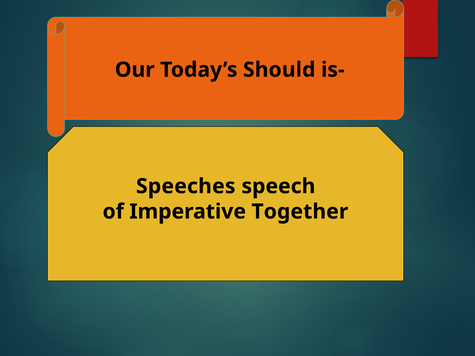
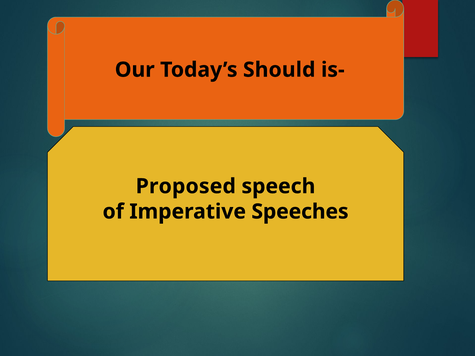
Speeches: Speeches -> Proposed (186, 186)
Together: Together -> Speeches (300, 212)
